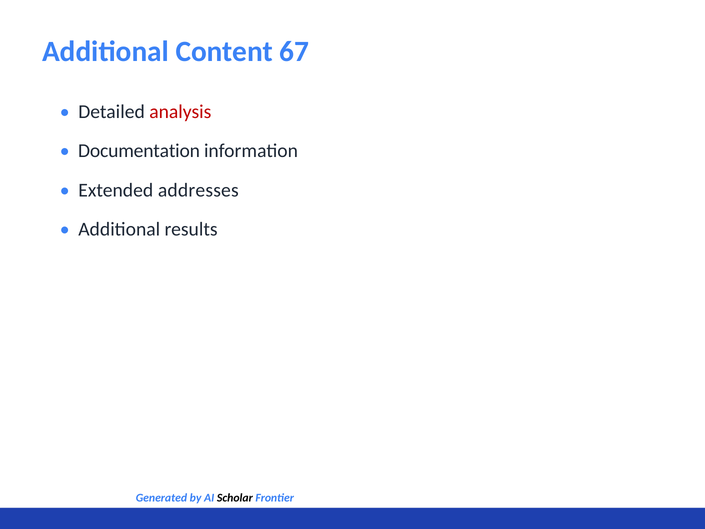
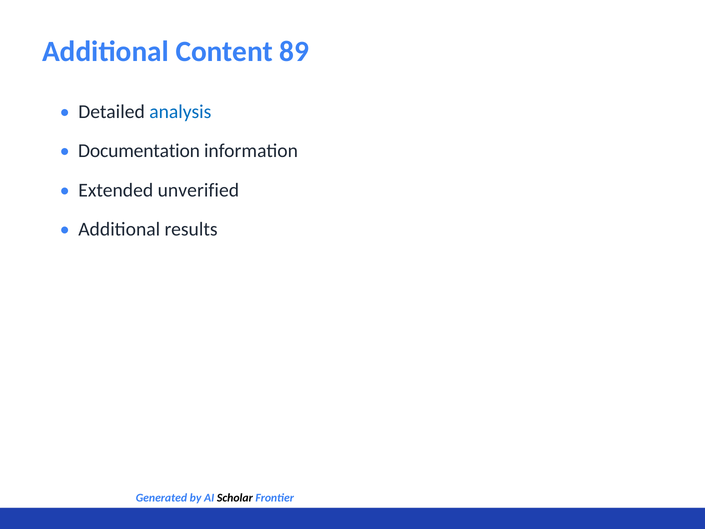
67: 67 -> 89 (294, 51)
analysis colour: red -> blue (180, 112)
addresses: addresses -> unverified (198, 190)
